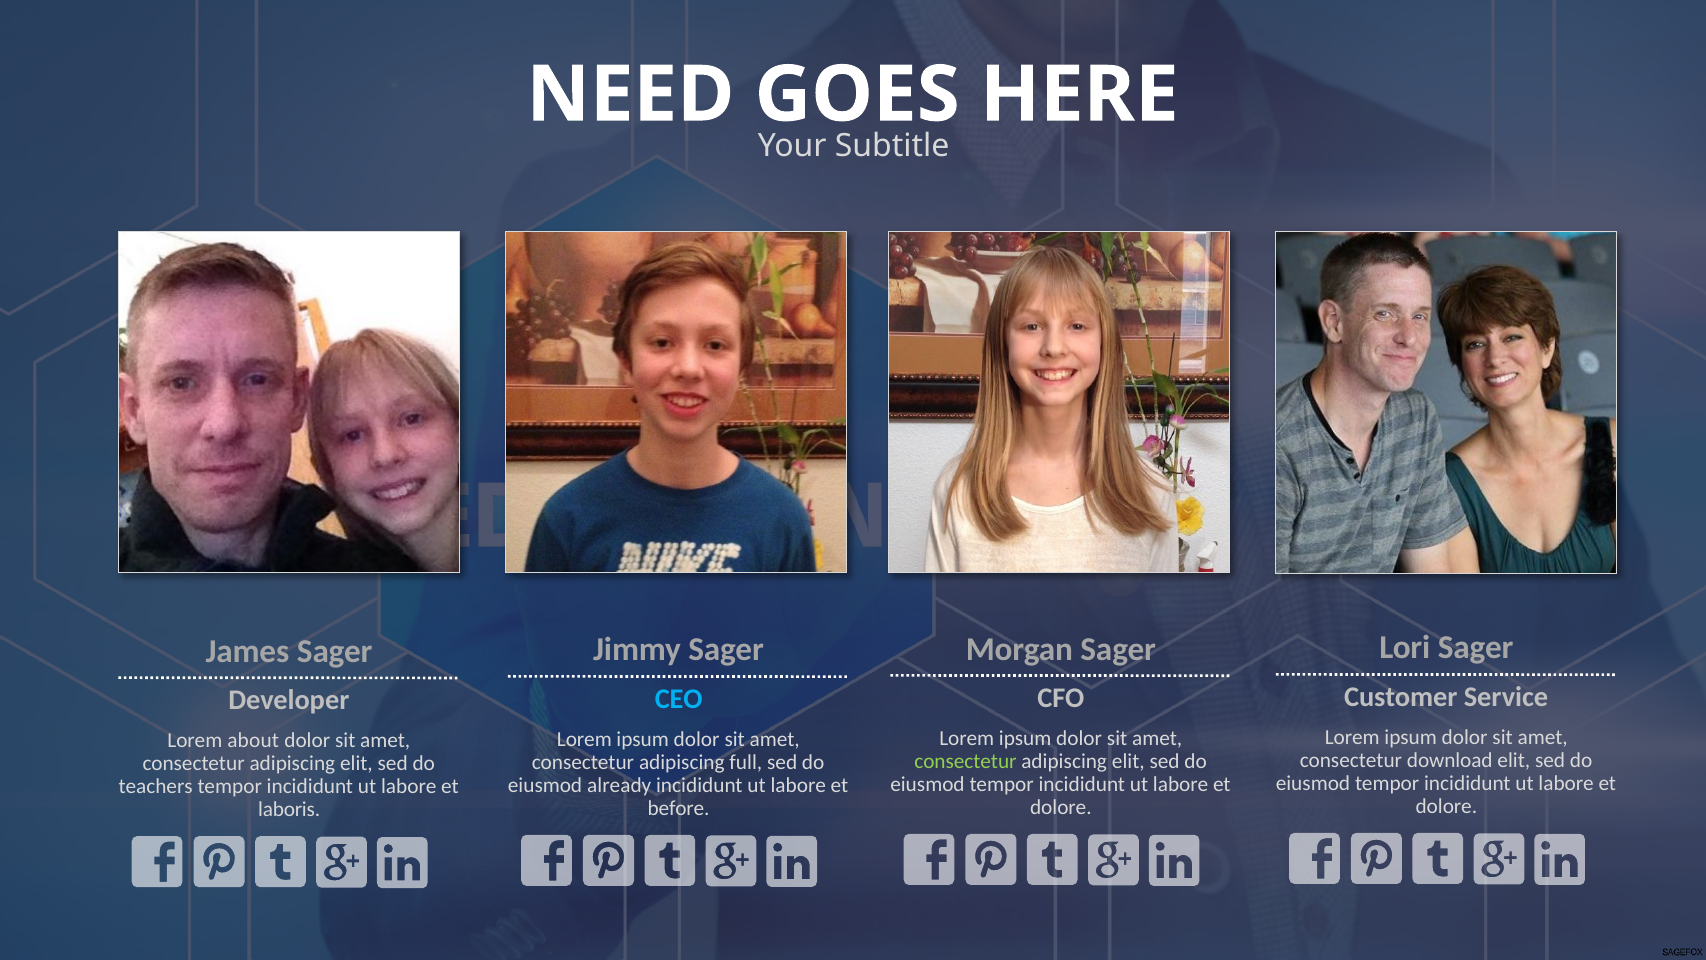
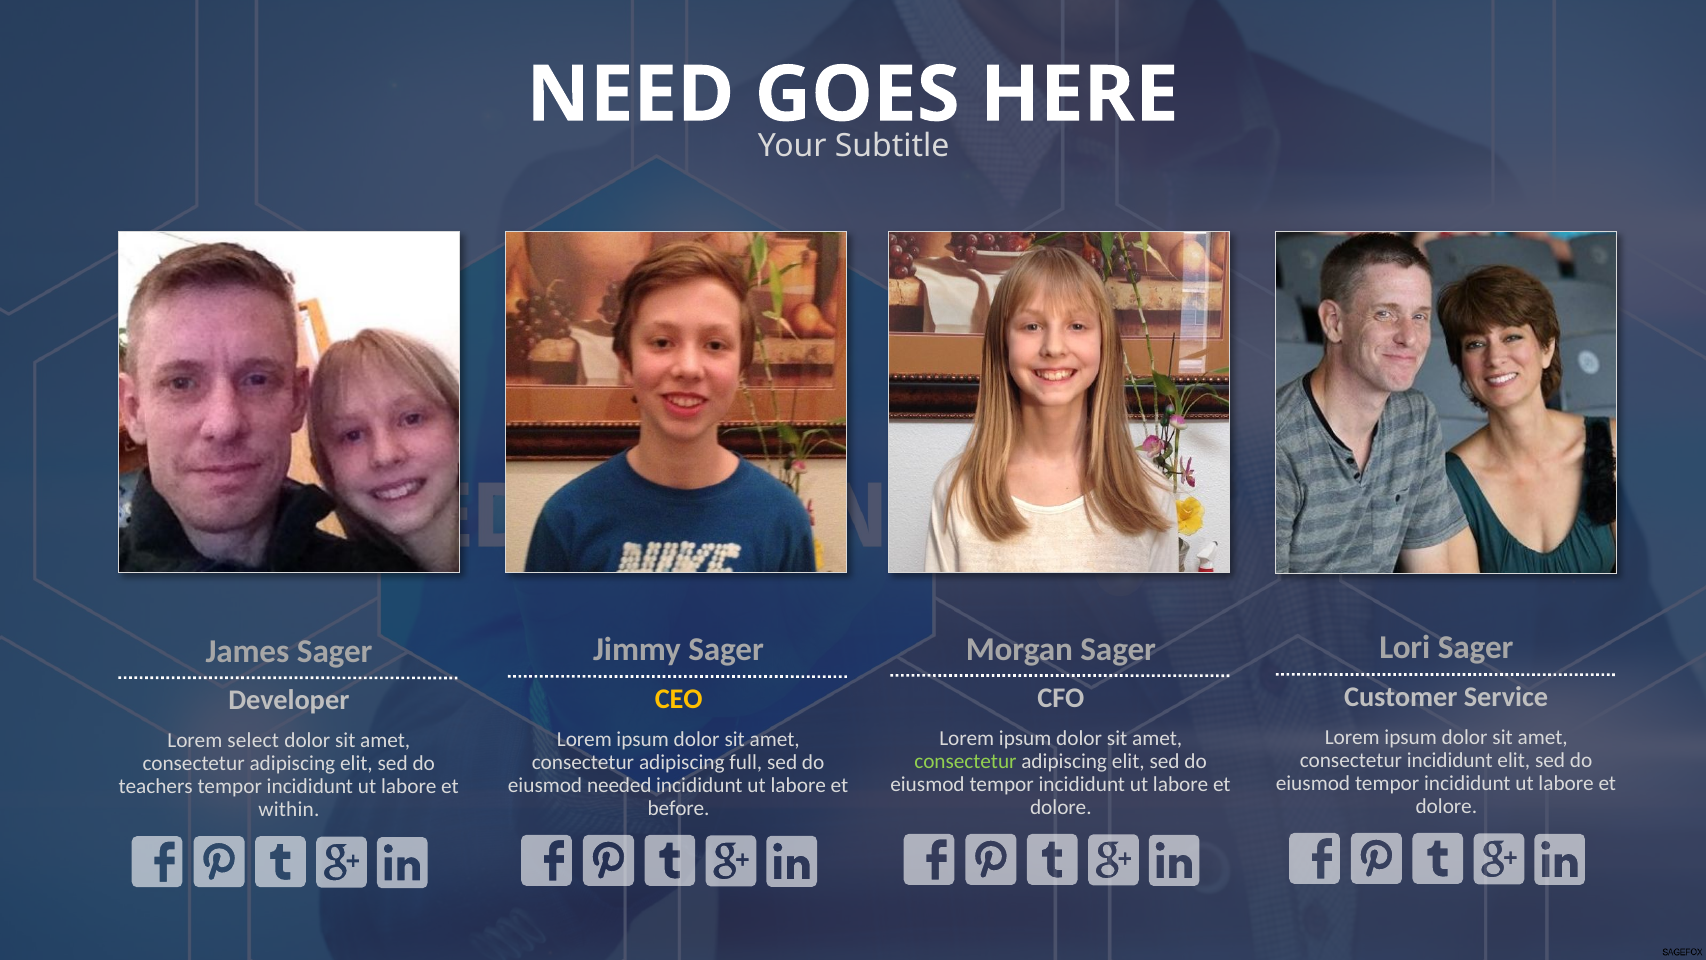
CEO colour: light blue -> yellow (679, 699)
about: about -> select (253, 740)
consectetur download: download -> incididunt (1450, 760)
already: already -> needed (619, 785)
laboris: laboris -> within (289, 809)
